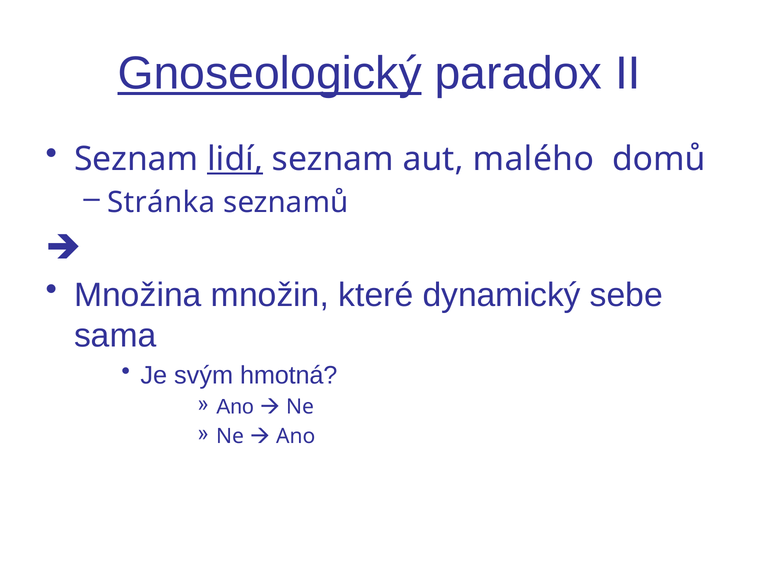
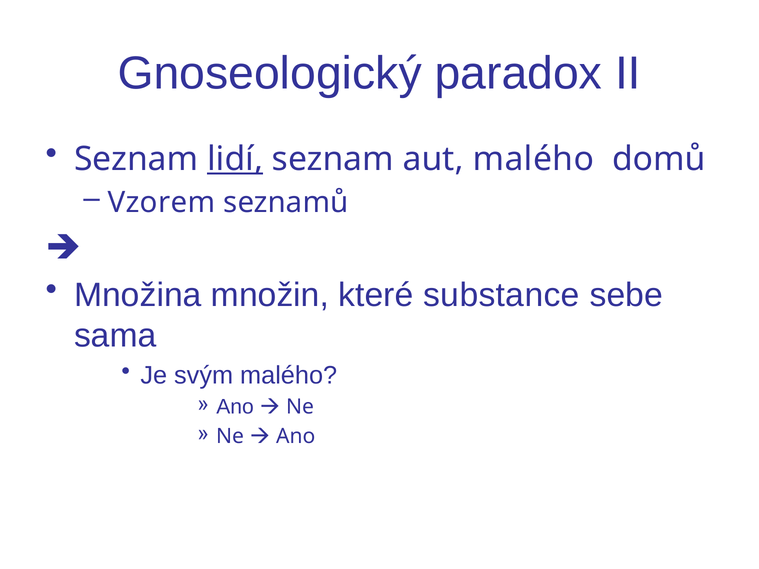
Gnoseologický underline: present -> none (270, 73)
Stránka: Stránka -> Vzorem (161, 203)
dynamický: dynamický -> substance (501, 295)
svým hmotná: hmotná -> malého (289, 375)
